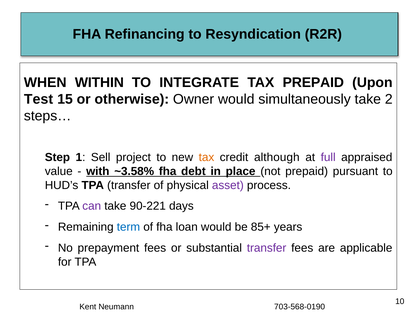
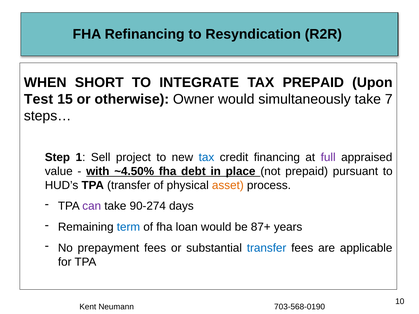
WITHIN: WITHIN -> SHORT (99, 83)
2: 2 -> 7 (389, 99)
tax colour: orange -> blue (206, 157)
although: although -> financing (277, 157)
~3.58%: ~3.58% -> ~4.50% (134, 171)
asset colour: purple -> orange (228, 185)
90-221: 90-221 -> 90-274 (148, 206)
85+: 85+ -> 87+ (261, 227)
transfer colour: purple -> blue (267, 248)
